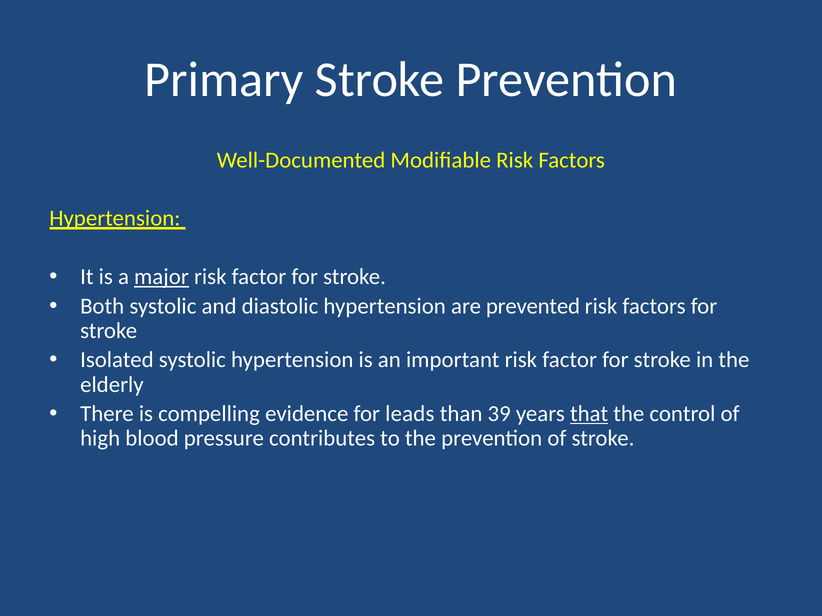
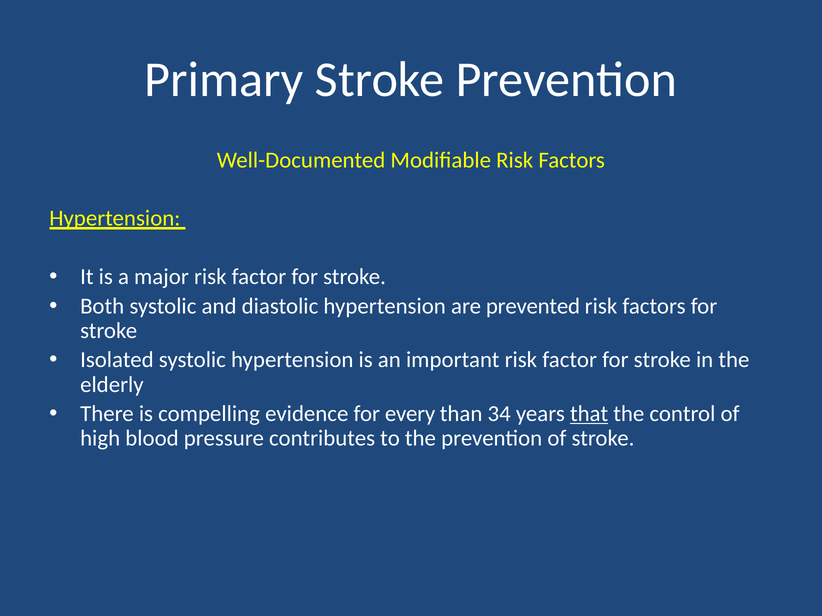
major underline: present -> none (161, 277)
leads: leads -> every (410, 414)
39: 39 -> 34 (499, 414)
